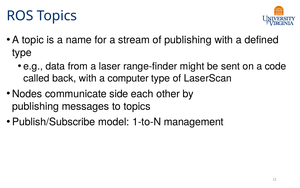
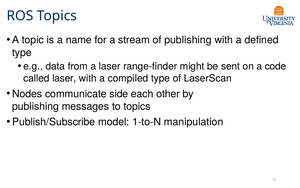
called back: back -> laser (64, 78)
computer: computer -> compiled (128, 78)
management: management -> manipulation (194, 122)
